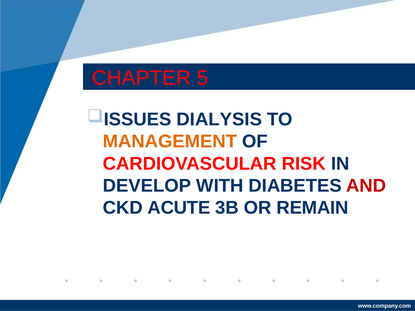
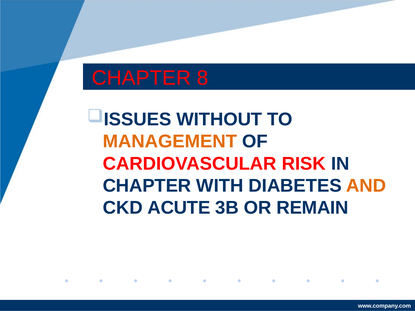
5: 5 -> 8 (203, 78)
DIALYSIS: DIALYSIS -> WITHOUT (219, 119)
DEVELOP: DEVELOP -> CHAPTER (147, 186)
AND colour: red -> orange (366, 186)
